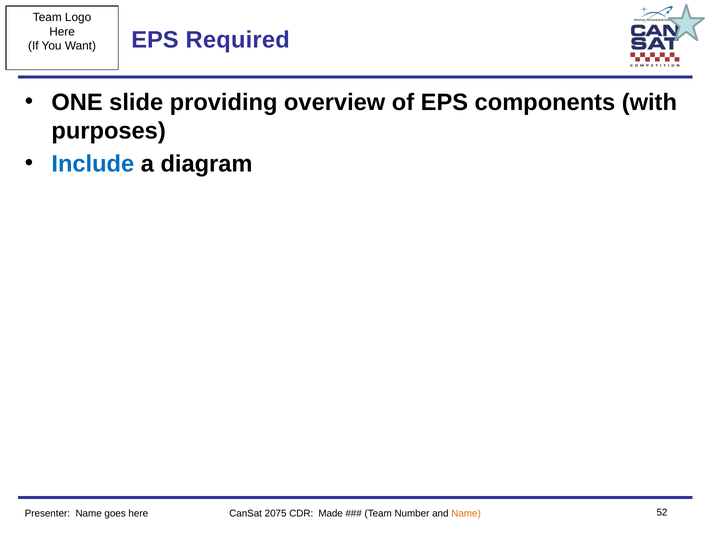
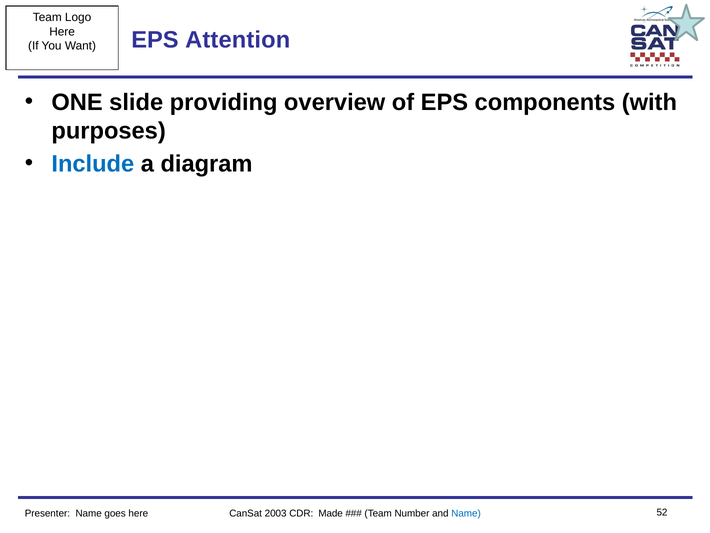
Required: Required -> Attention (238, 40)
2075: 2075 -> 2003 (276, 513)
Name colour: orange -> blue (466, 513)
